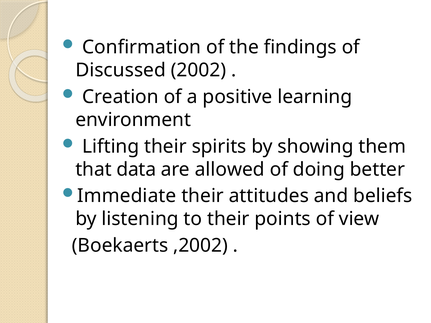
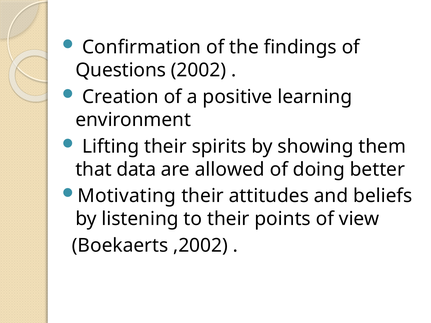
Discussed: Discussed -> Questions (121, 70)
Immediate: Immediate -> Motivating (127, 196)
